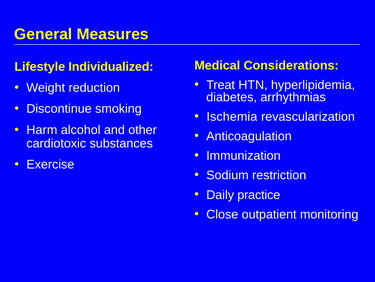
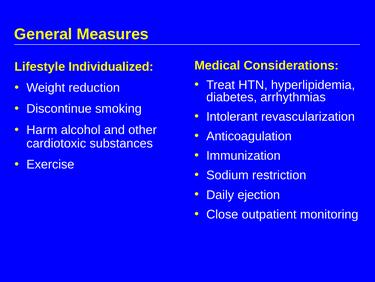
Ischemia: Ischemia -> Intolerant (232, 116)
practice: practice -> ejection (259, 194)
